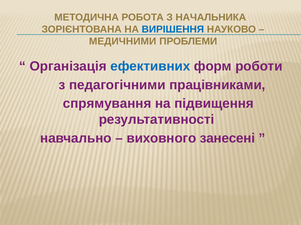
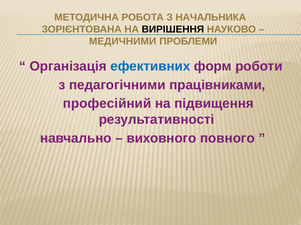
ВИРІШЕННЯ colour: blue -> black (173, 29)
спрямування: спрямування -> професійний (107, 104)
занесені: занесені -> повного (227, 139)
